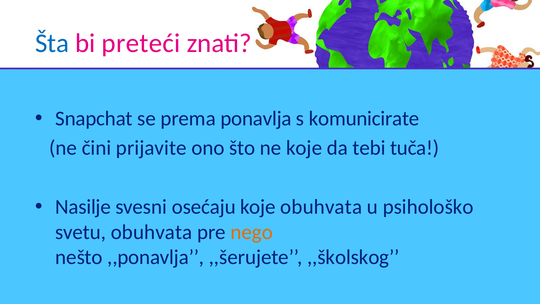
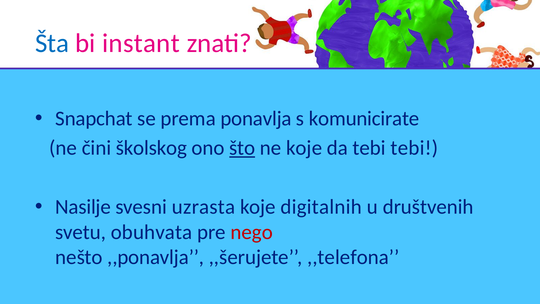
preteći: preteći -> instant (141, 43)
prijavite: prijavite -> školskog (151, 148)
što underline: none -> present (242, 148)
tebi tuča: tuča -> tebi (414, 148)
osećaju: osećaju -> uzrasta (204, 207)
koje obuhvata: obuhvata -> digitalnih (321, 207)
psihološko: psihološko -> društvenih (428, 207)
nego colour: orange -> red (252, 232)
,,školskog: ,,školskog -> ,,telefona (353, 257)
